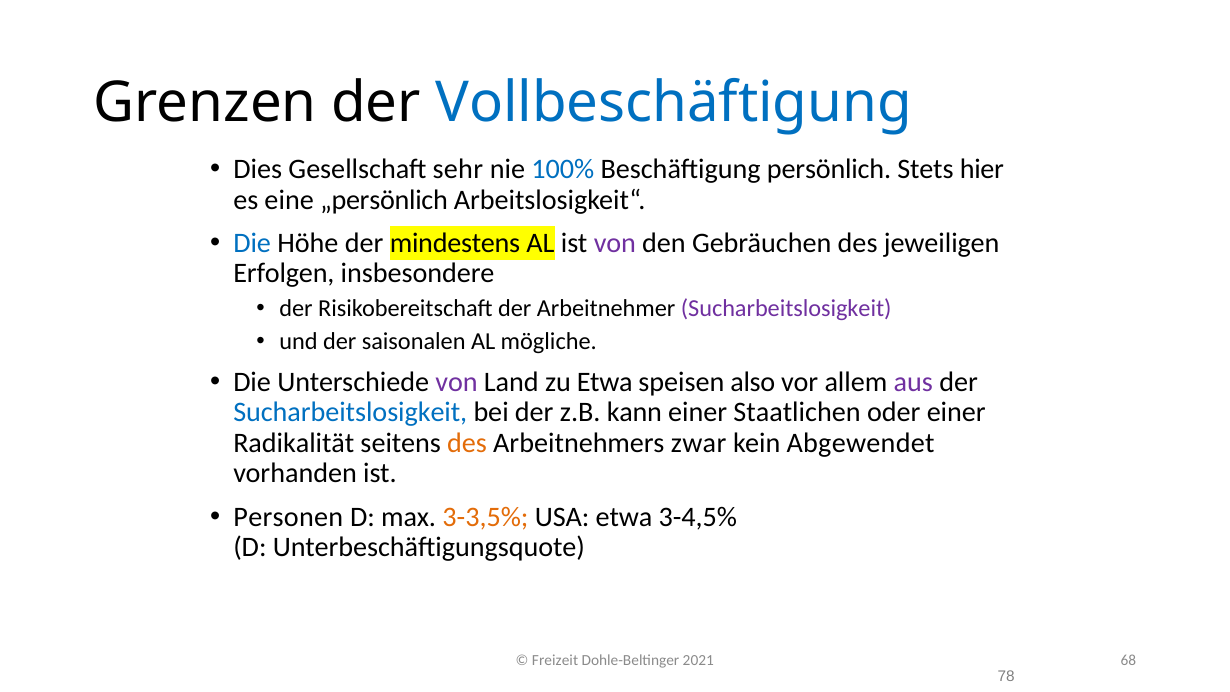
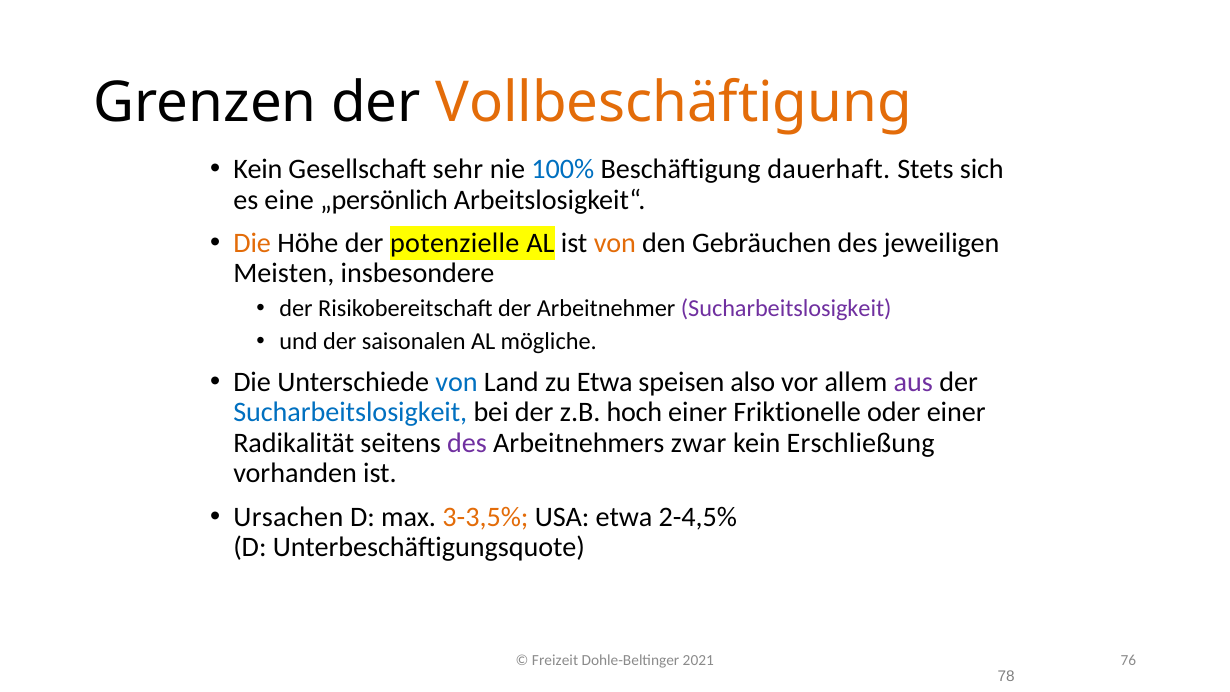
Vollbeschäftigung colour: blue -> orange (674, 103)
Dies: Dies -> Kein (258, 169)
persönlich: persönlich -> dauerhaft (829, 169)
hier: hier -> sich (982, 169)
Die colour: blue -> orange (252, 243)
mindestens: mindestens -> potenzielle (455, 243)
von colour: purple -> orange (615, 243)
Erfolgen: Erfolgen -> Meisten (284, 274)
von colour: purple -> blue (457, 382)
kann: kann -> hoch (634, 413)
Staatlichen: Staatlichen -> Friktionelle (797, 413)
des colour: orange -> purple (467, 443)
Abgewendet: Abgewendet -> Erschließung (861, 443)
Personen: Personen -> Ursachen (288, 517)
3-4,5%: 3-4,5% -> 2-4,5% (698, 517)
68: 68 -> 76 (1128, 661)
